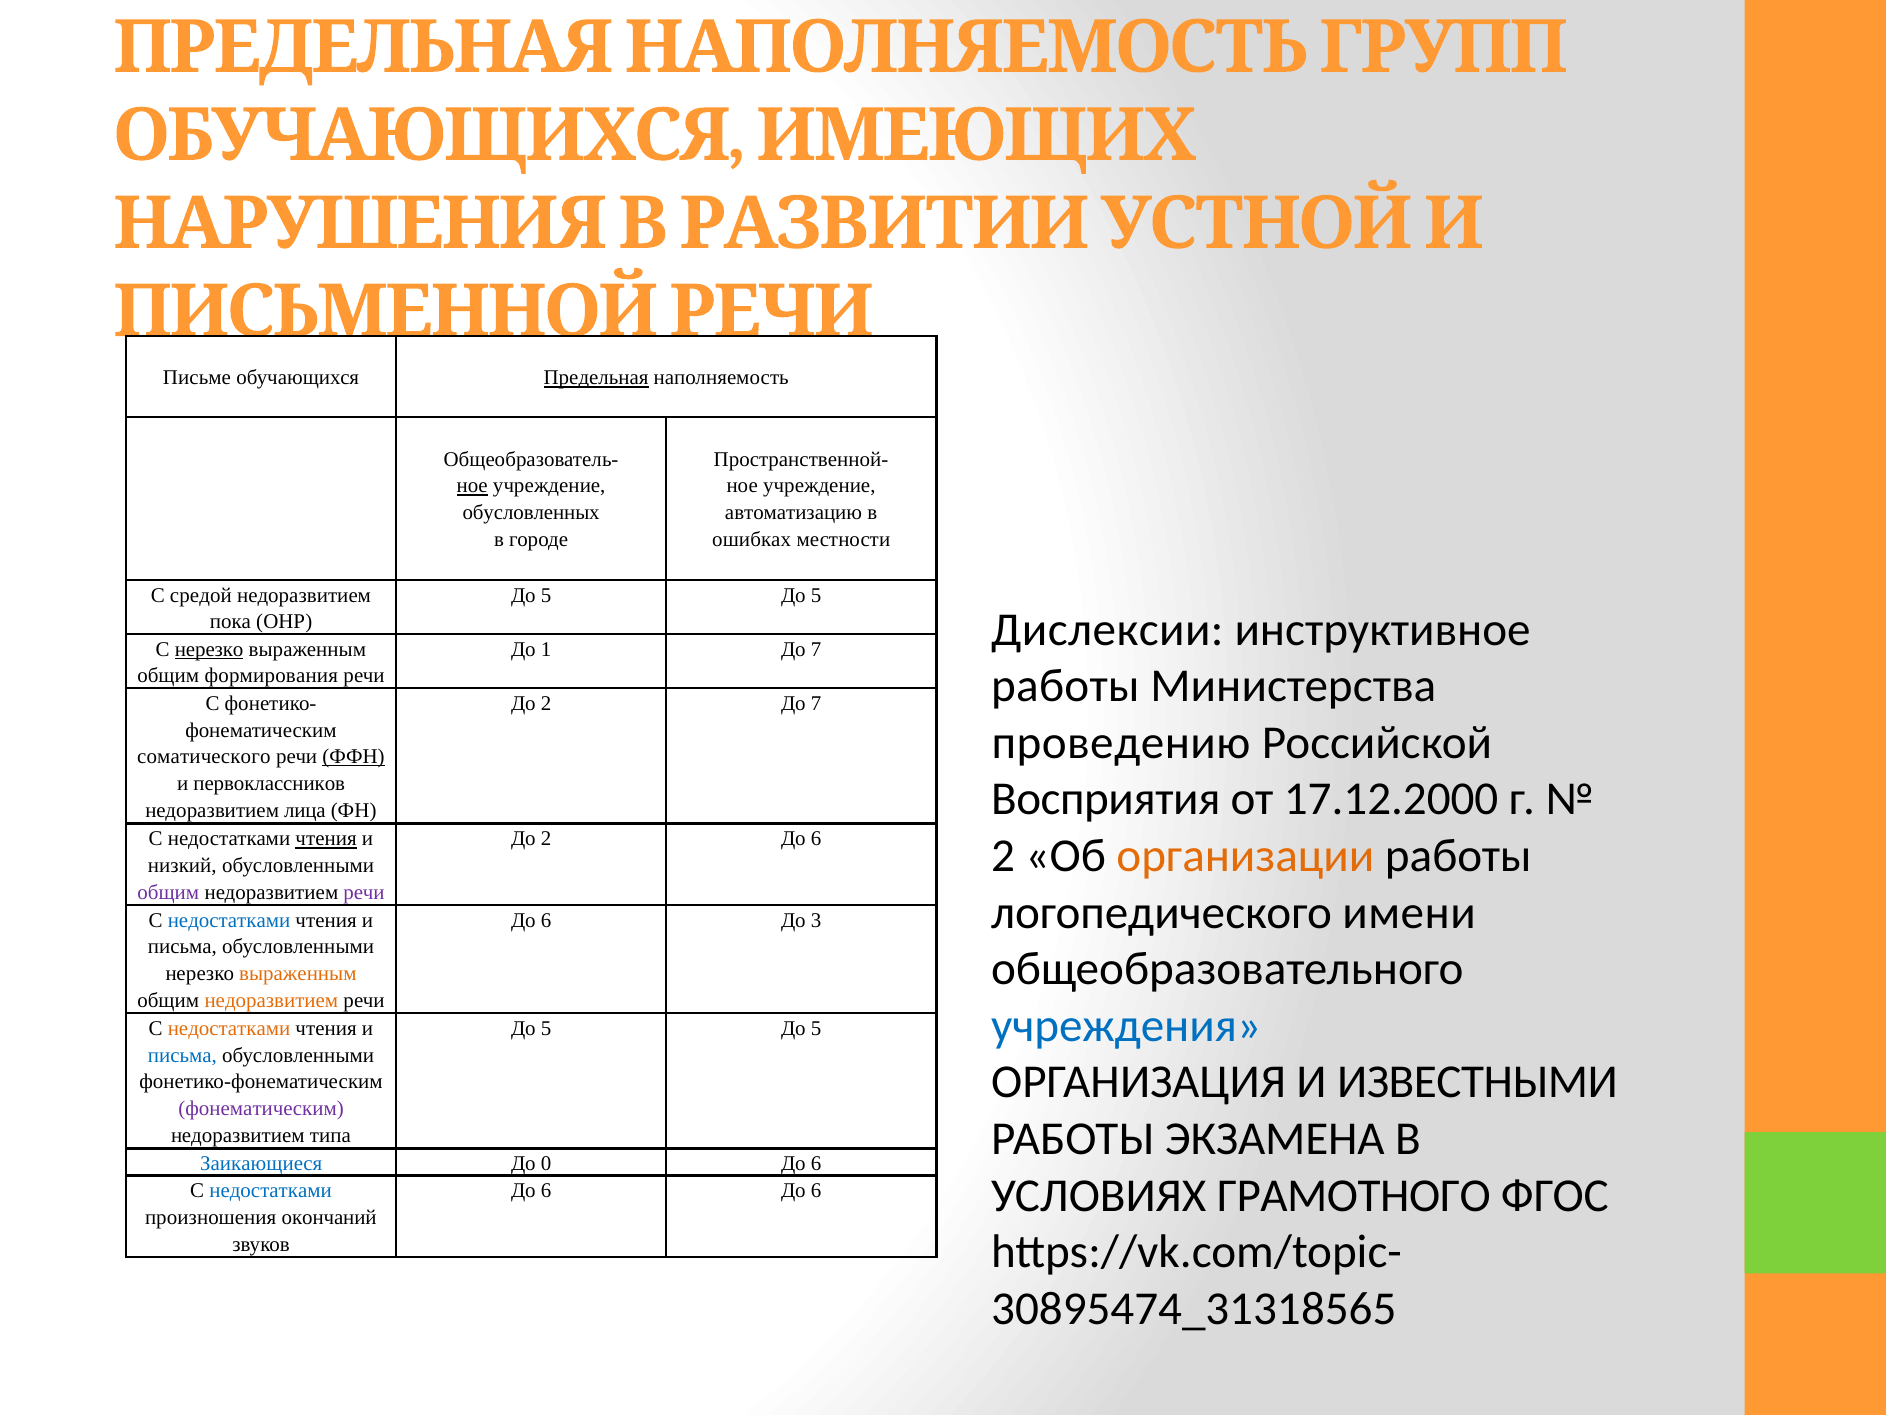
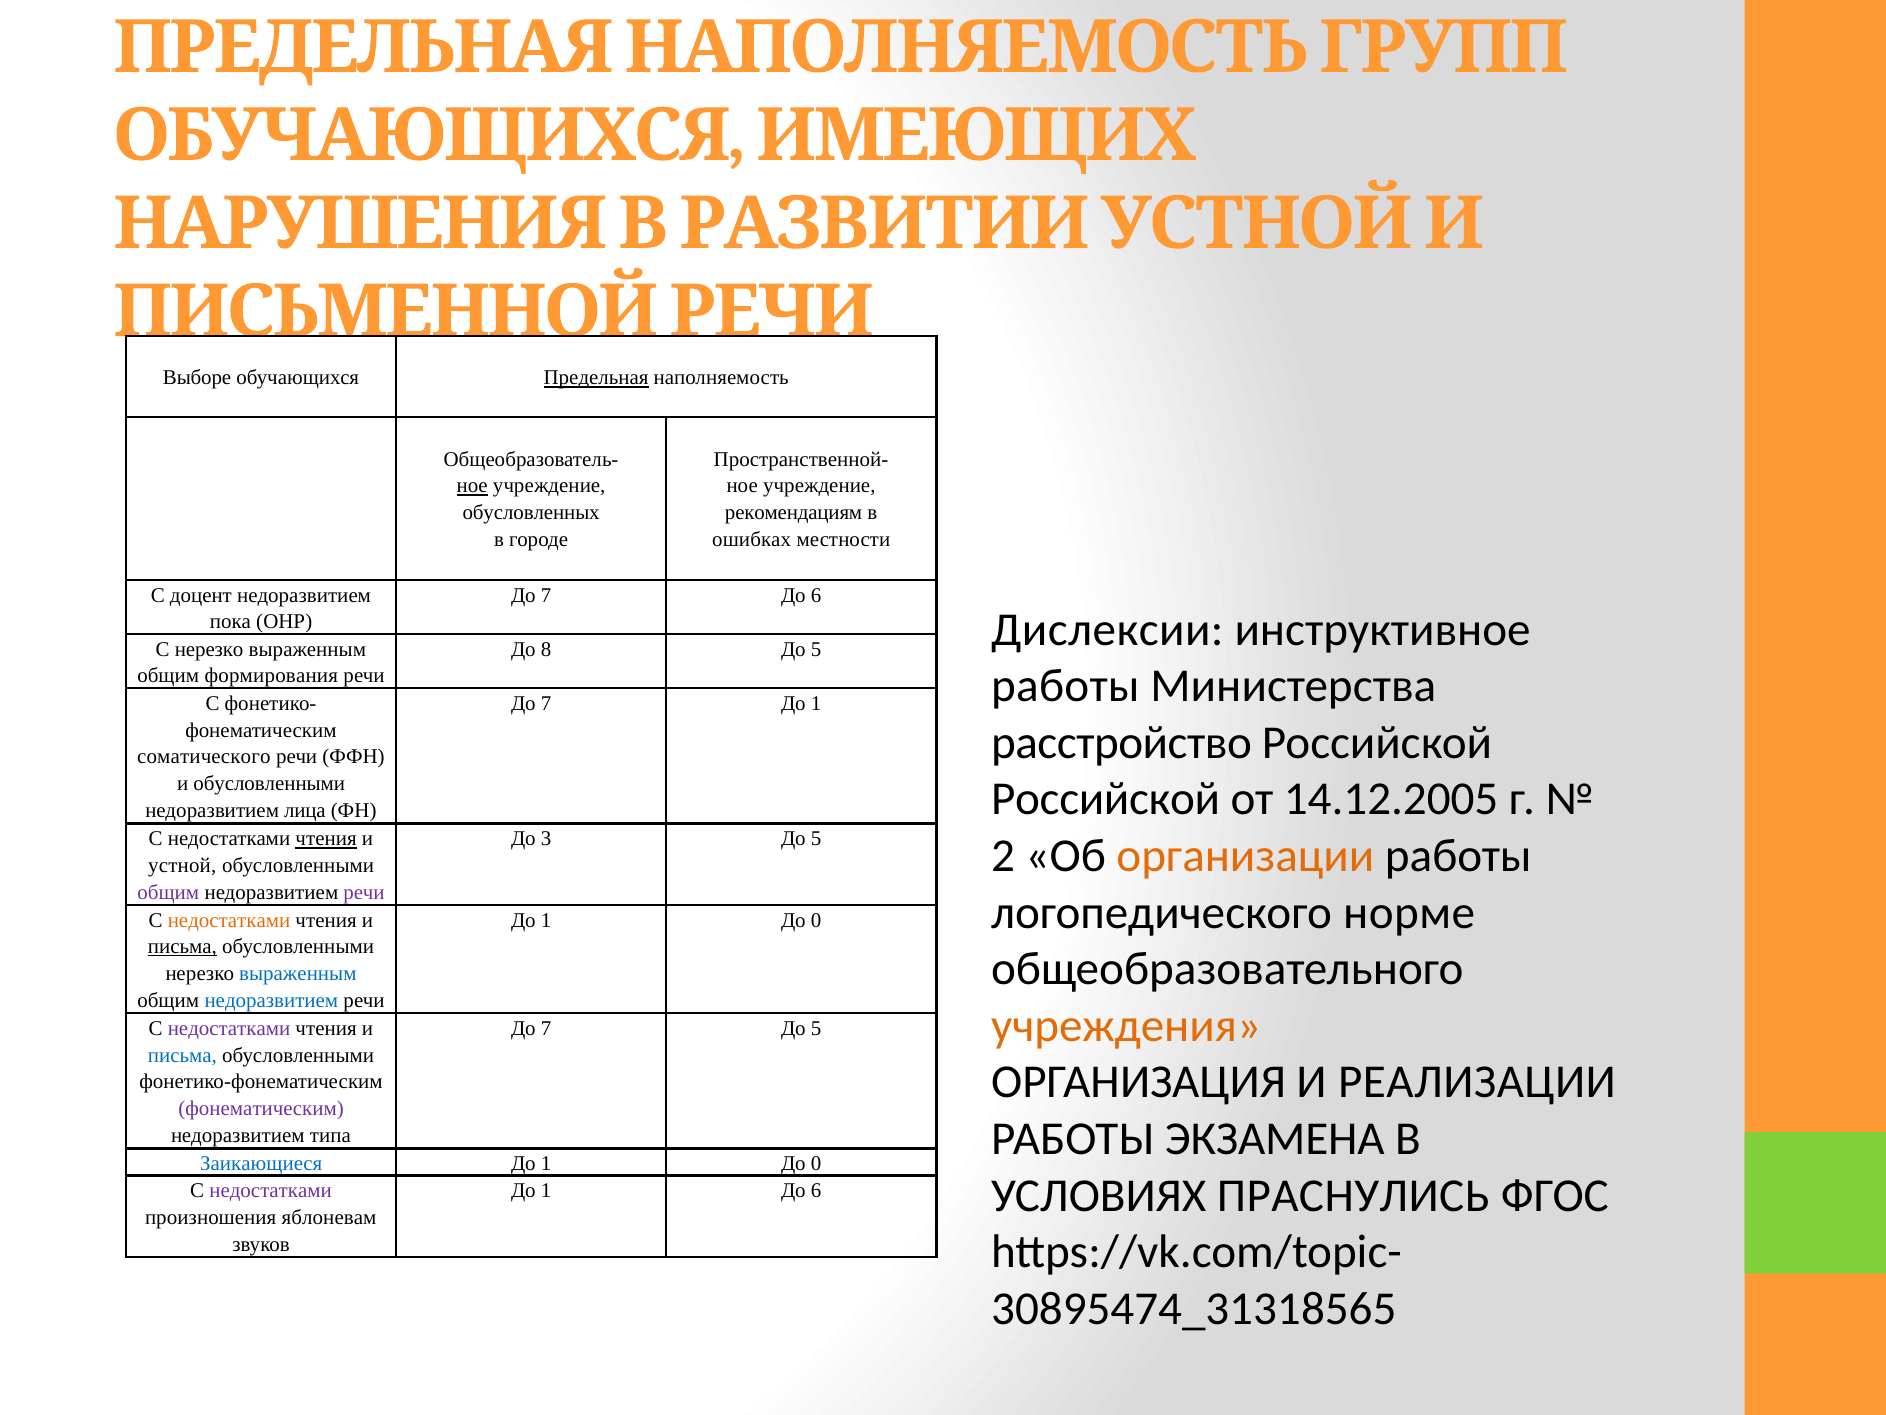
Письме: Письме -> Выборе (197, 378)
автоматизацию: автоматизацию -> рекомендациям (794, 512)
средой: средой -> доцент (201, 595)
5: 5 -> 7 (546, 595)
5: 5 -> 6 (816, 595)
нерезко underline: present -> none (209, 649)
1: 1 -> 8 (546, 649)
7: 7 -> 5 (816, 649)
2: 2 -> 7 (546, 703)
7: 7 -> 1 (816, 703)
проведению: проведению -> расстройство (1121, 742)
ФФН underline: present -> none (354, 757)
и первоклассников: первоклассников -> обусловленными (269, 783)
Восприятия: Восприятия -> Российской (1106, 799)
17.12.2000: 17.12.2000 -> 14.12.2005 (1391, 799)
2: 2 -> 3 (546, 839)
6: 6 -> 5 (816, 839)
низкий: низкий -> устной (182, 865)
имени: имени -> норме (1409, 912)
недостатками colour: blue -> orange (229, 920)
6: 6 -> 1 (546, 920)
3: 3 -> 0 (816, 920)
письма underline: none -> present (182, 946)
выраженным colour: orange -> blue (298, 973)
недоразвитием colour: orange -> blue (271, 1000)
учреждения colour: blue -> orange (1126, 1025)
недостатками colour: orange -> purple (229, 1028)
5: 5 -> 7 (546, 1028)
ИЗВЕСТНЫМИ: ИЗВЕСТНЫМИ -> РЕАЛИЗАЦИИ (1477, 1082)
0: 0 -> 1 (546, 1163)
6: 6 -> 0 (816, 1163)
ГРАМОТНОГО: ГРАМОТНОГО -> ПРАСНУЛИСЬ (1353, 1195)
недостатками colour: blue -> purple (271, 1190)
6: 6 -> 1 (546, 1190)
окончаний: окончаний -> яблоневам (329, 1217)
